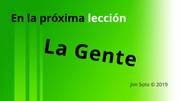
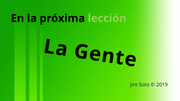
lección colour: white -> light green (107, 18)
